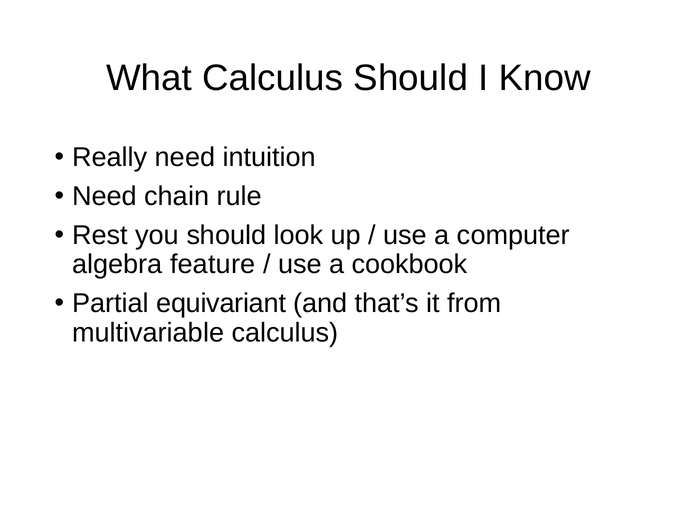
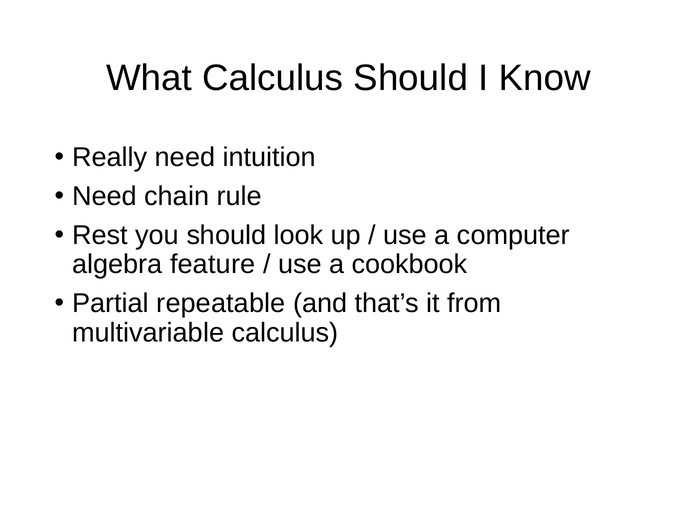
equivariant: equivariant -> repeatable (221, 303)
